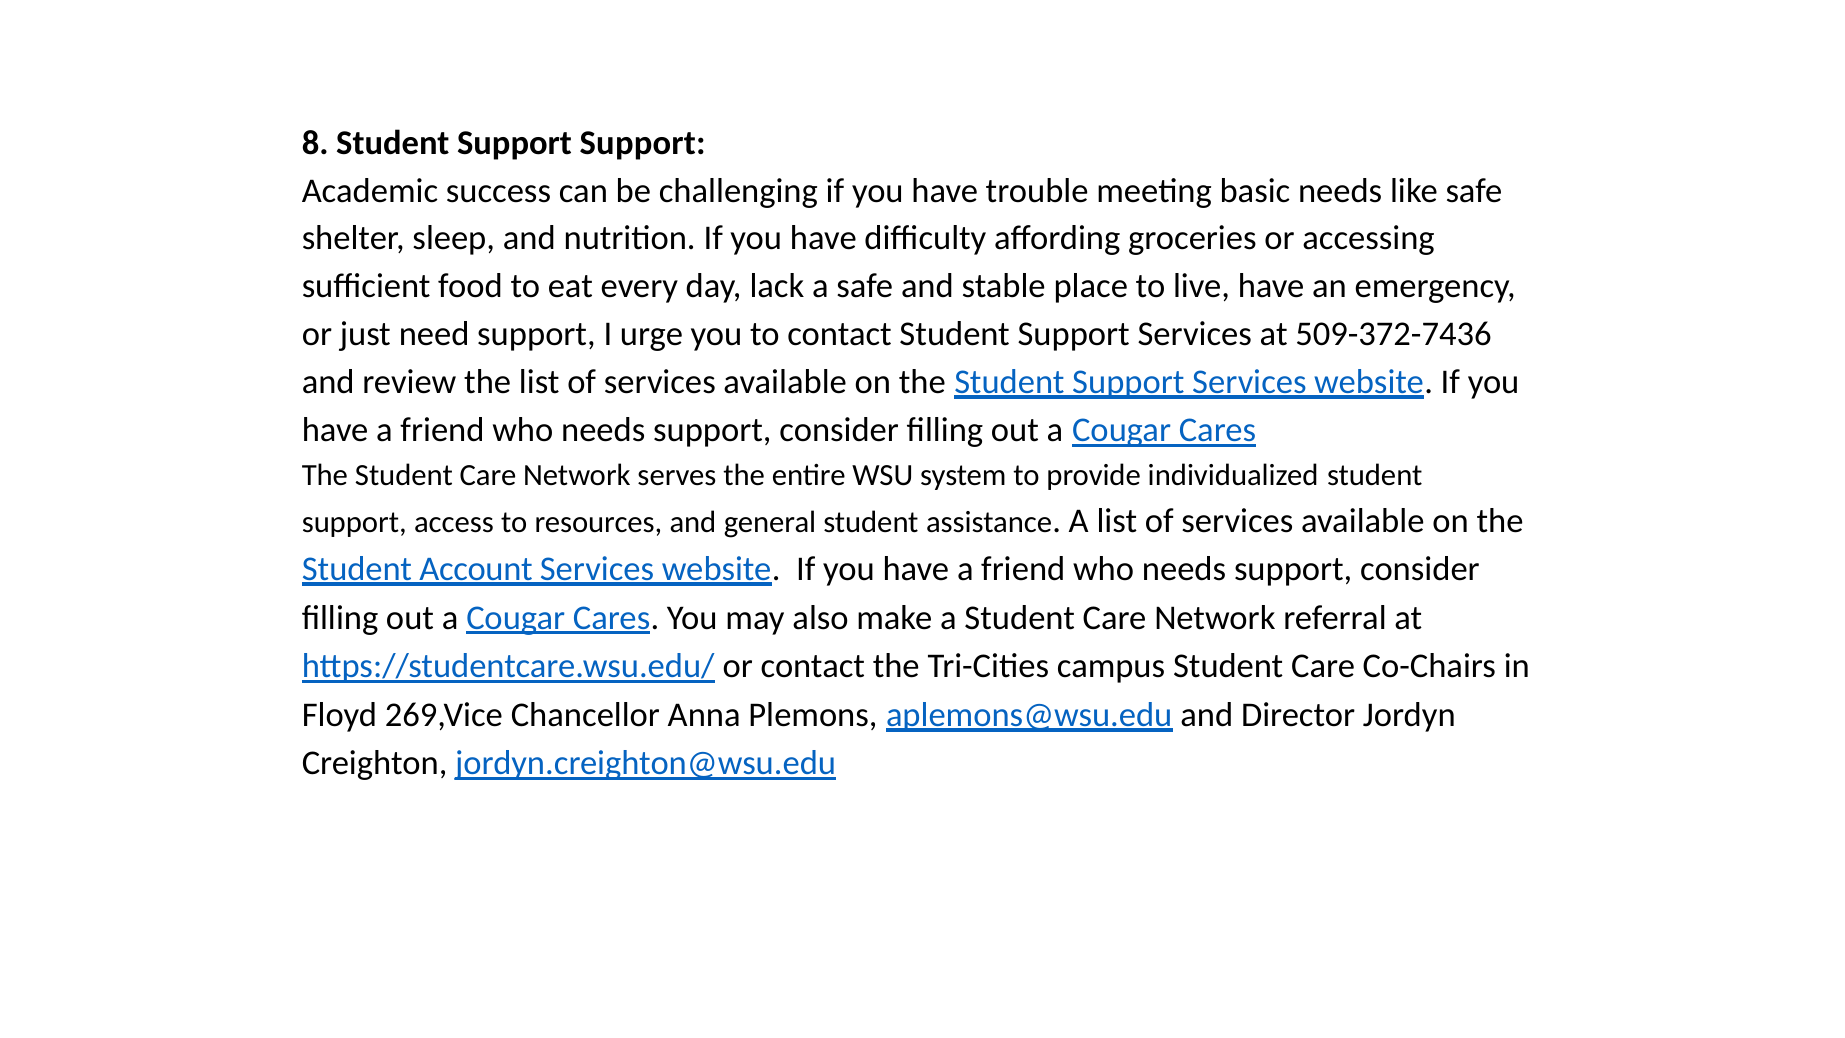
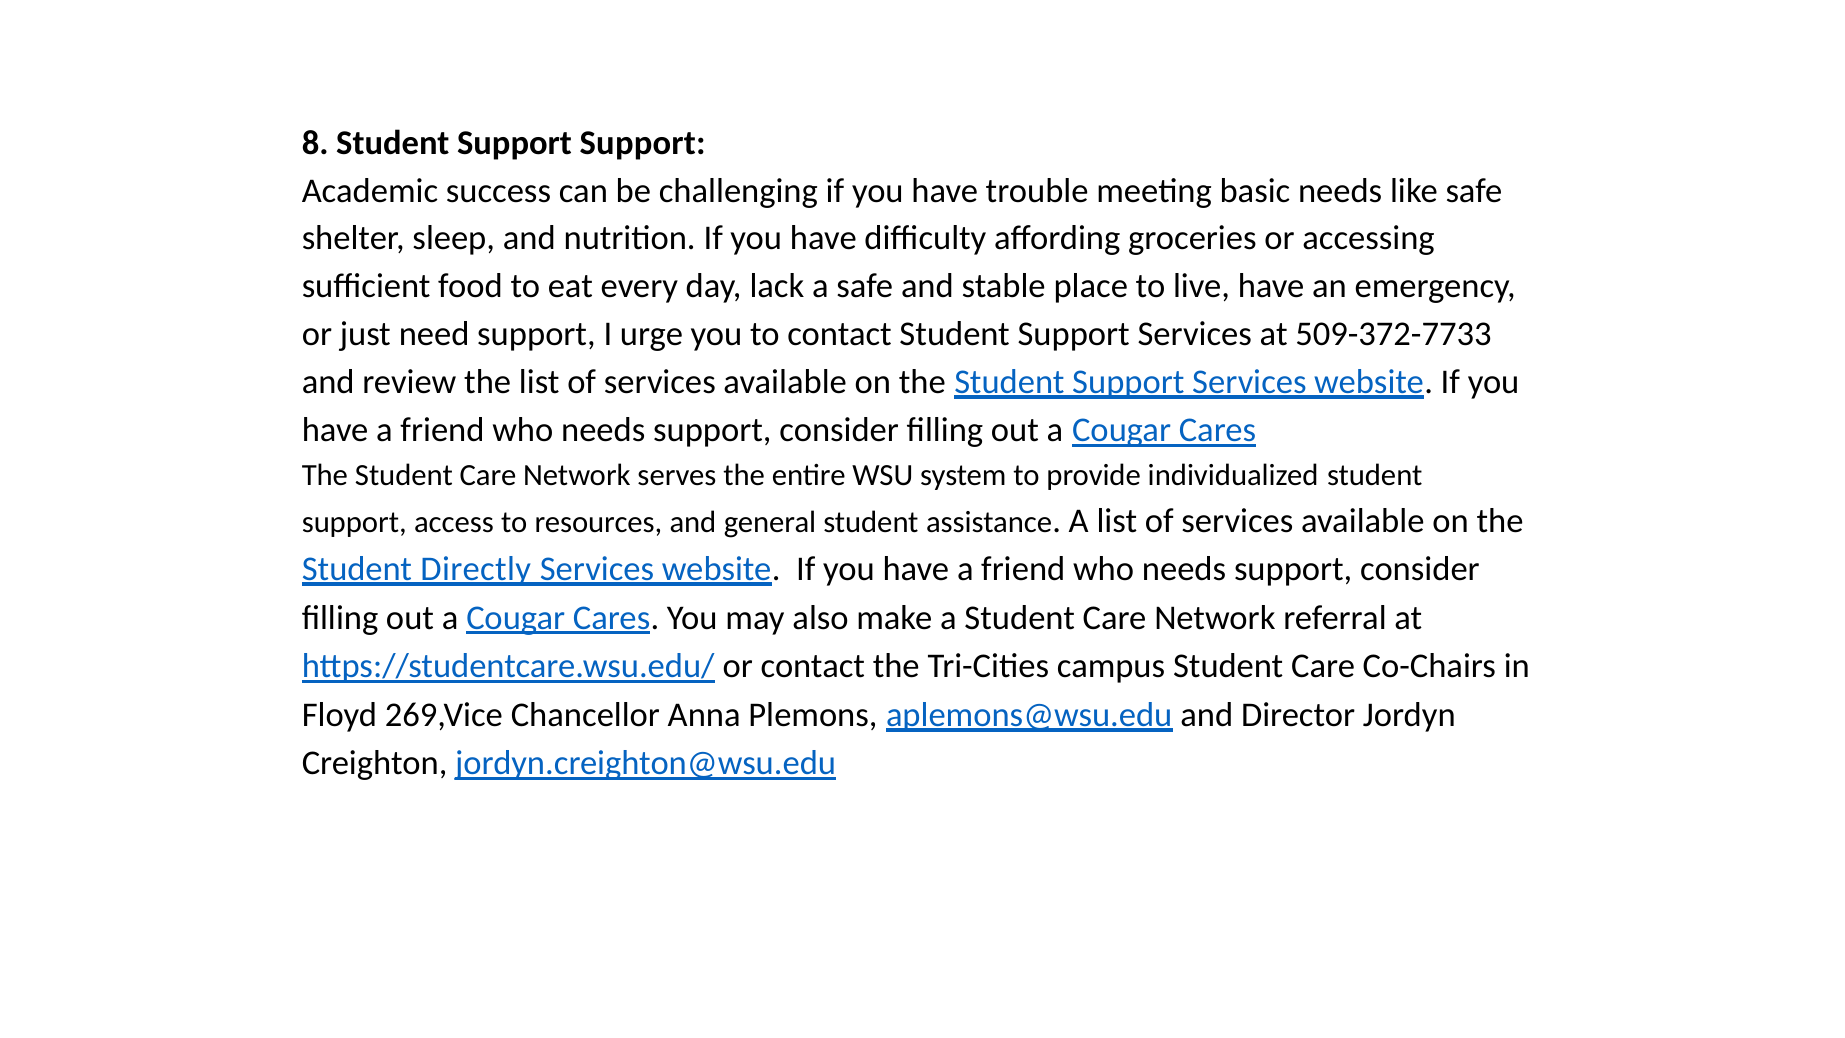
509-372-7436: 509-372-7436 -> 509-372-7733 (1393, 334)
Account: Account -> Directly (476, 569)
